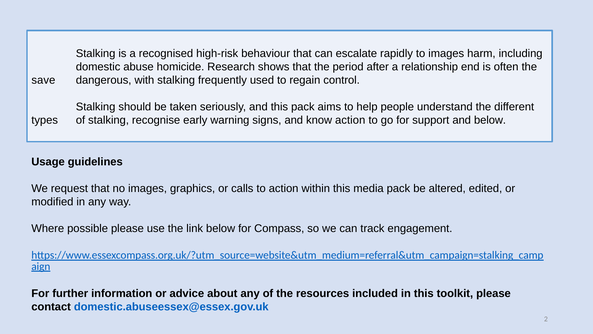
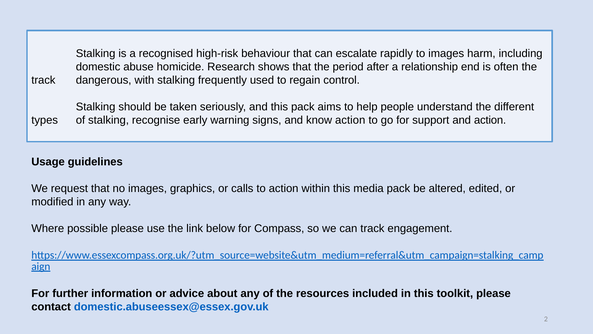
save: save -> track (43, 80)
and below: below -> action (490, 120)
